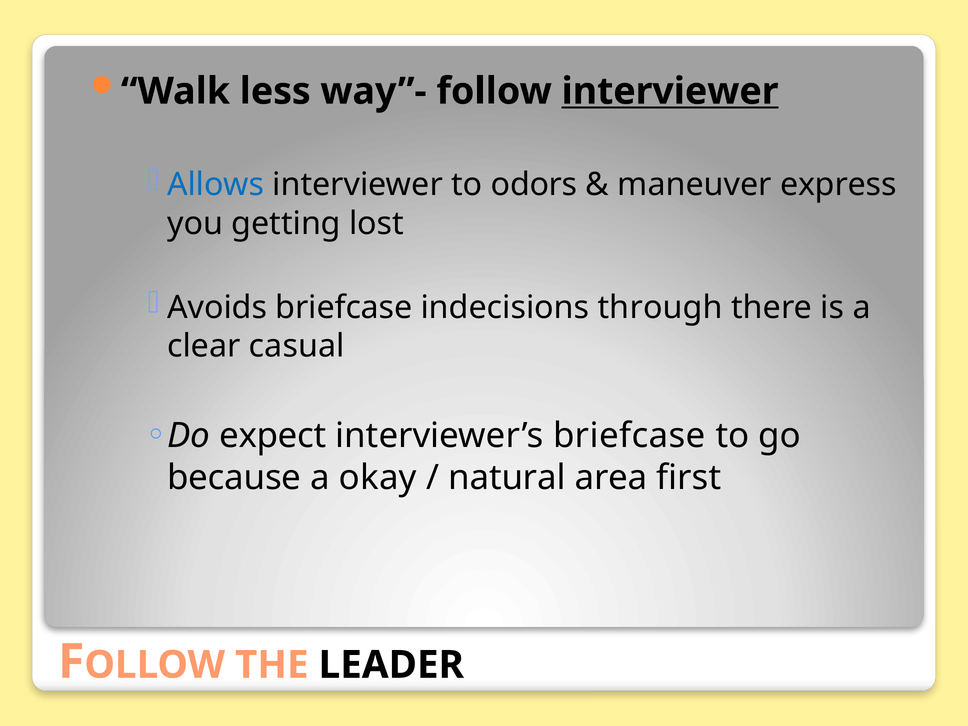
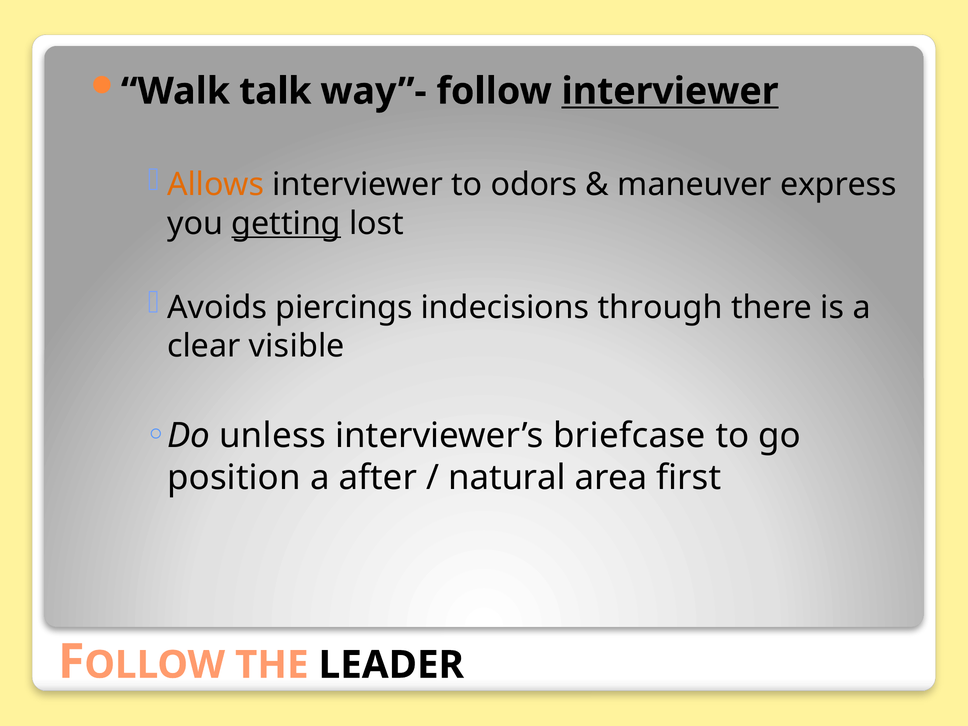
less: less -> talk (275, 91)
Allows colour: blue -> orange (216, 185)
getting underline: none -> present (286, 223)
Avoids briefcase: briefcase -> piercings (344, 308)
casual: casual -> visible (297, 346)
expect: expect -> unless (272, 436)
because: because -> position (234, 478)
okay: okay -> after (378, 478)
